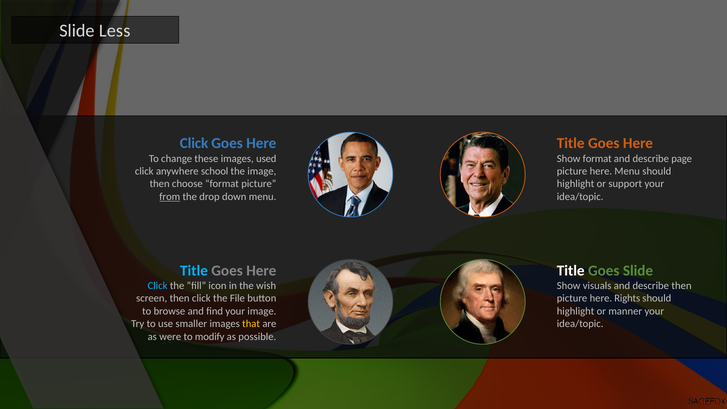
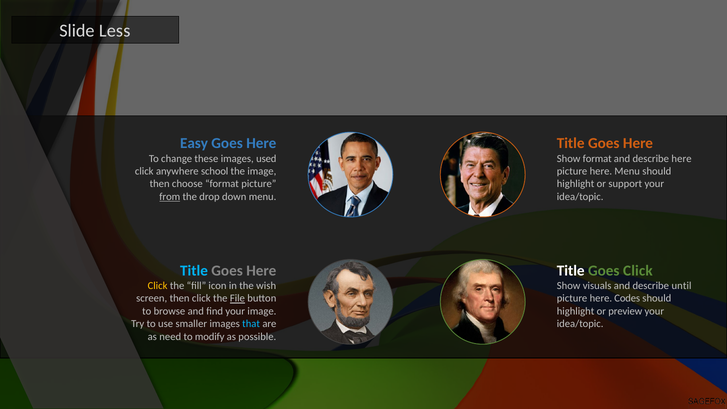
Click: Click -> Easy (194, 143)
describe page: page -> here (682, 158)
Goes Slide: Slide -> Click (638, 271)
Click colour: light blue -> yellow (158, 286)
describe then: then -> until (682, 286)
File underline: none -> present (237, 298)
Rights: Rights -> Codes (627, 298)
manner: manner -> preview (625, 311)
that colour: yellow -> light blue (251, 324)
were: were -> need (170, 337)
